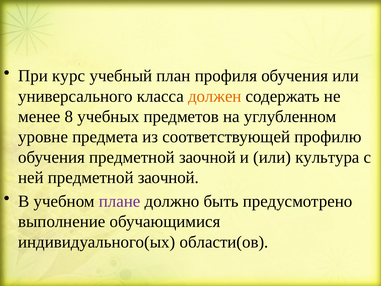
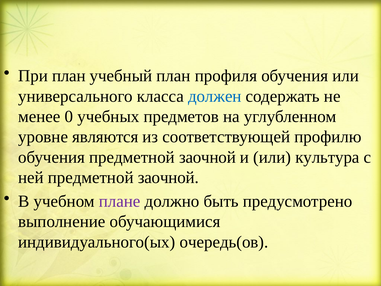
При курс: курс -> план (69, 76)
должен colour: orange -> blue (215, 96)
8: 8 -> 0 (69, 116)
предмета: предмета -> являются (105, 137)
области(ов: области(ов -> очередь(ов (224, 242)
